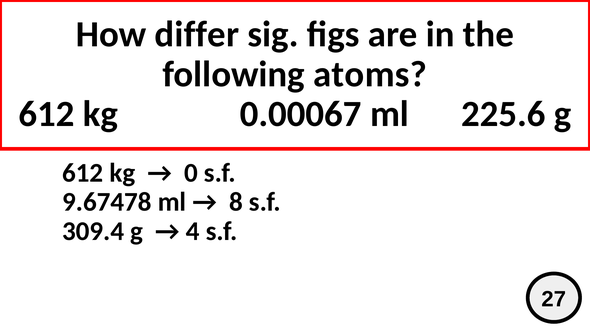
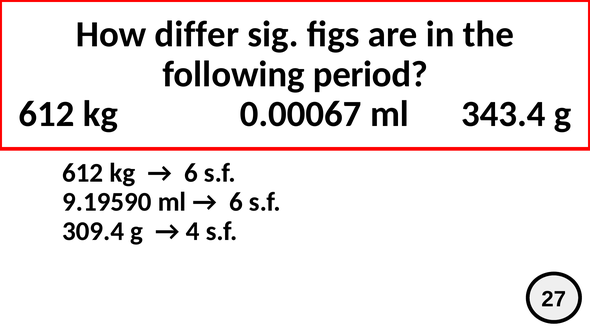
atoms: atoms -> period (370, 74)
225.6: 225.6 -> 343.4 (503, 114)
0: 0 -> 6 (191, 173)
9.67478: 9.67478 -> 9.19590 (107, 202)
8: 8 -> 6 (236, 202)
